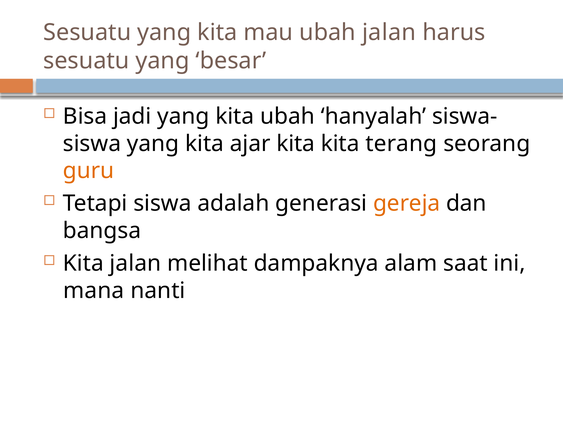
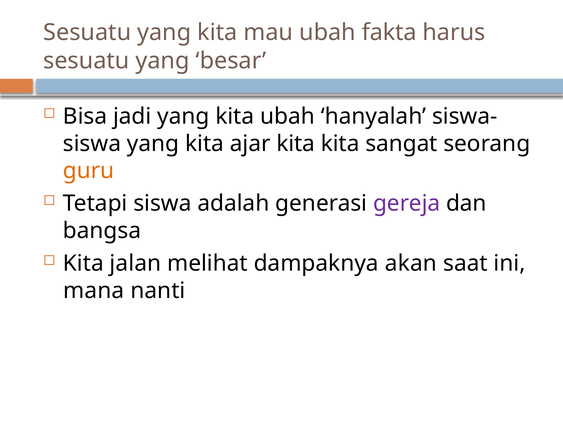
ubah jalan: jalan -> fakta (389, 33)
terang: terang -> sangat (401, 144)
gereja colour: orange -> purple (407, 204)
alam: alam -> akan (411, 264)
